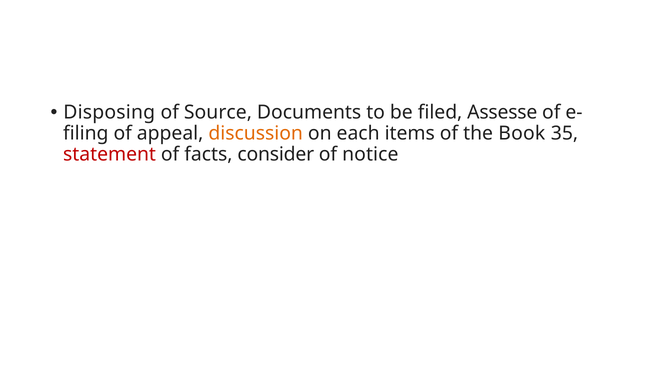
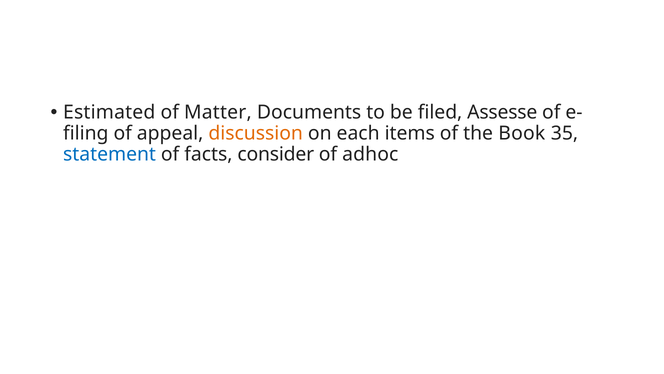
Disposing: Disposing -> Estimated (109, 112)
Source: Source -> Matter (218, 112)
statement colour: red -> blue (110, 154)
notice: notice -> adhoc (370, 154)
